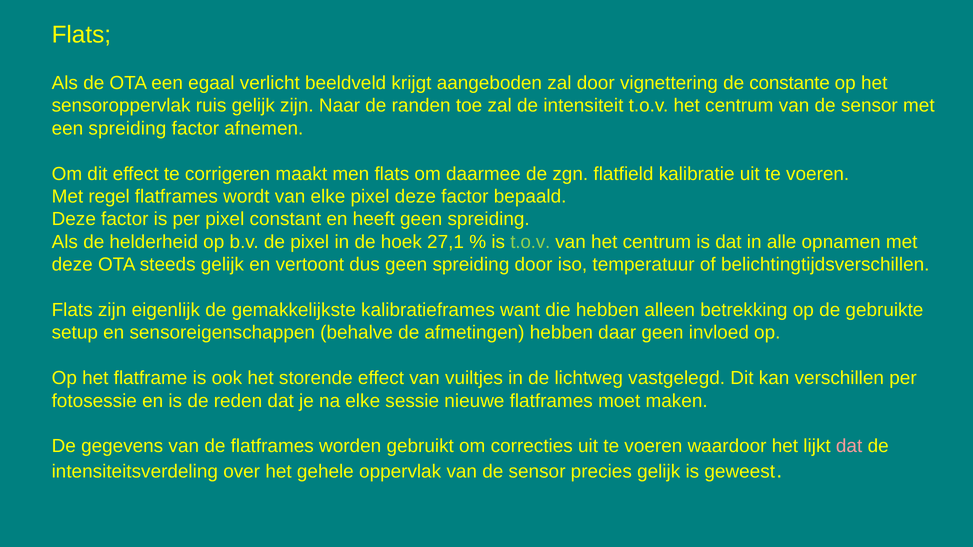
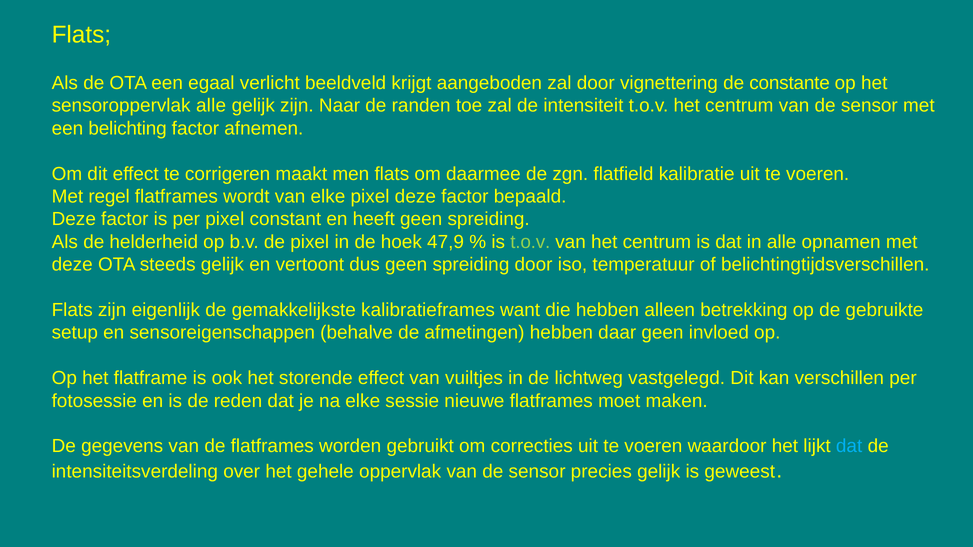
sensoroppervlak ruis: ruis -> alle (211, 106)
een spreiding: spreiding -> belichting (128, 128)
27,1: 27,1 -> 47,9 (446, 242)
dat colour: pink -> light blue (849, 446)
